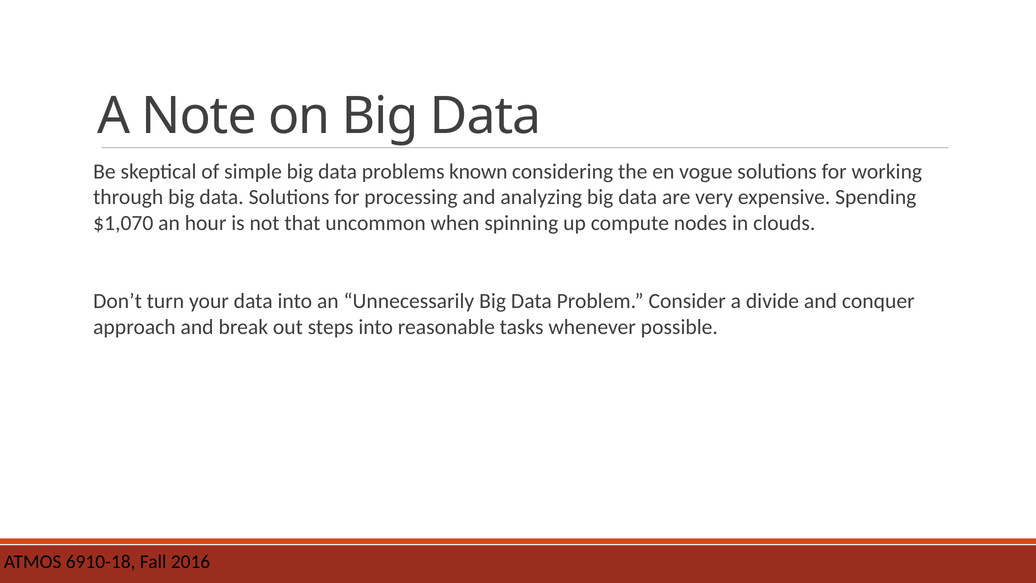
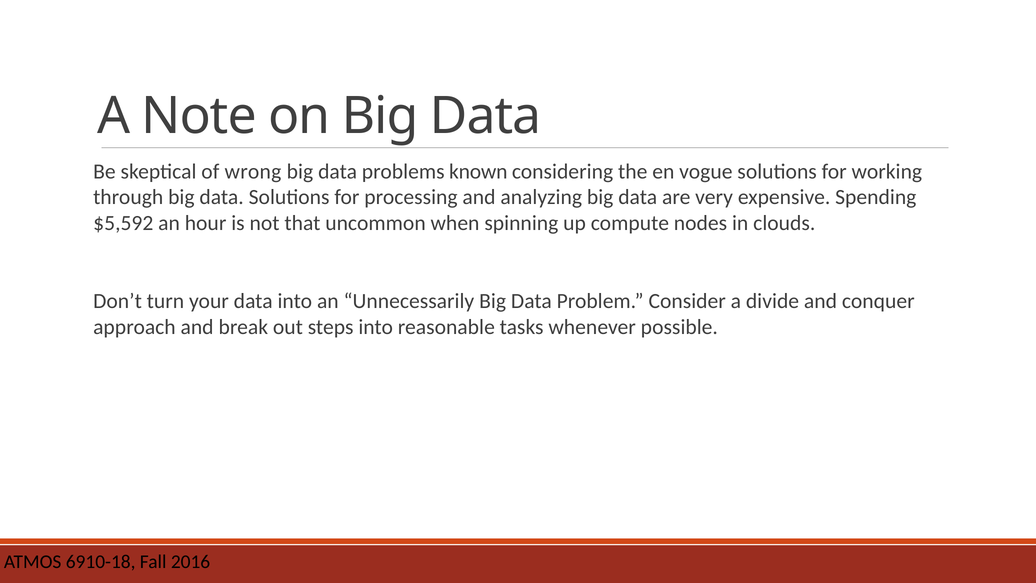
simple: simple -> wrong (253, 171)
$1,070: $1,070 -> $5,592 (123, 223)
